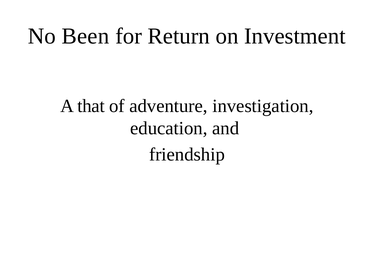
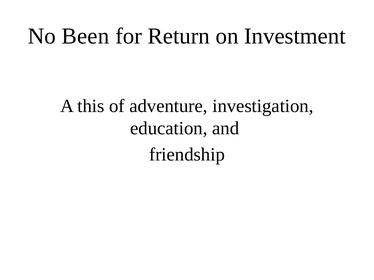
that: that -> this (91, 106)
